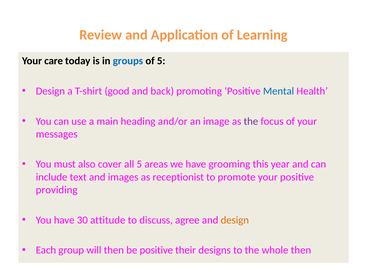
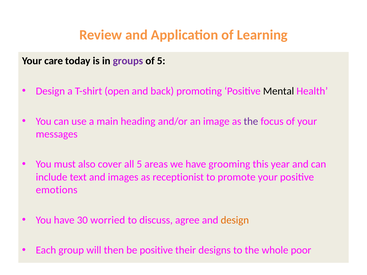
groups colour: blue -> purple (128, 61)
good: good -> open (117, 91)
Mental colour: blue -> black (279, 91)
providing: providing -> emotions (57, 190)
attitude: attitude -> worried (108, 220)
whole then: then -> poor (301, 250)
